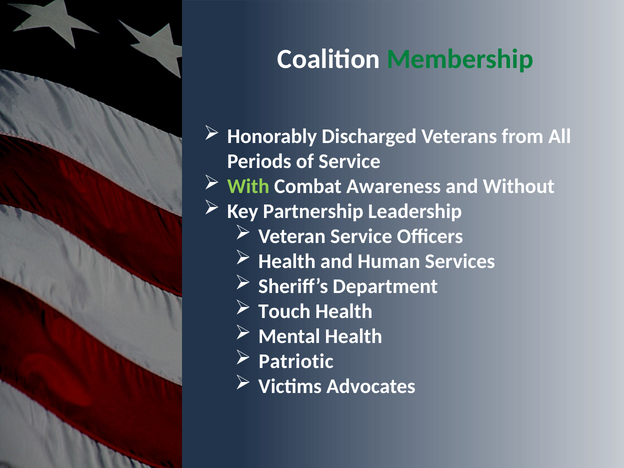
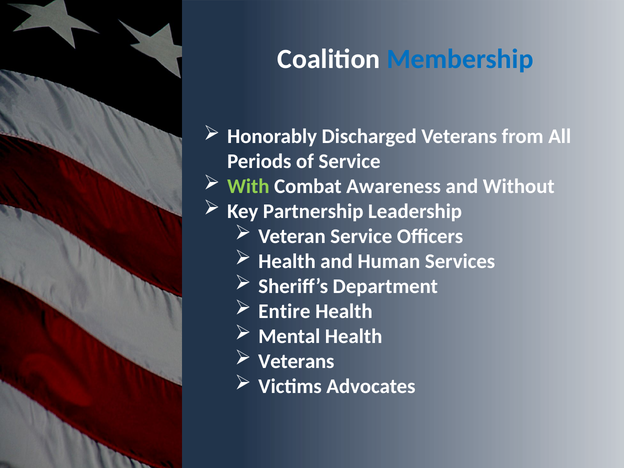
Membership colour: green -> blue (460, 59)
Touch: Touch -> Entire (284, 311)
Patriotic: Patriotic -> Veterans (296, 361)
